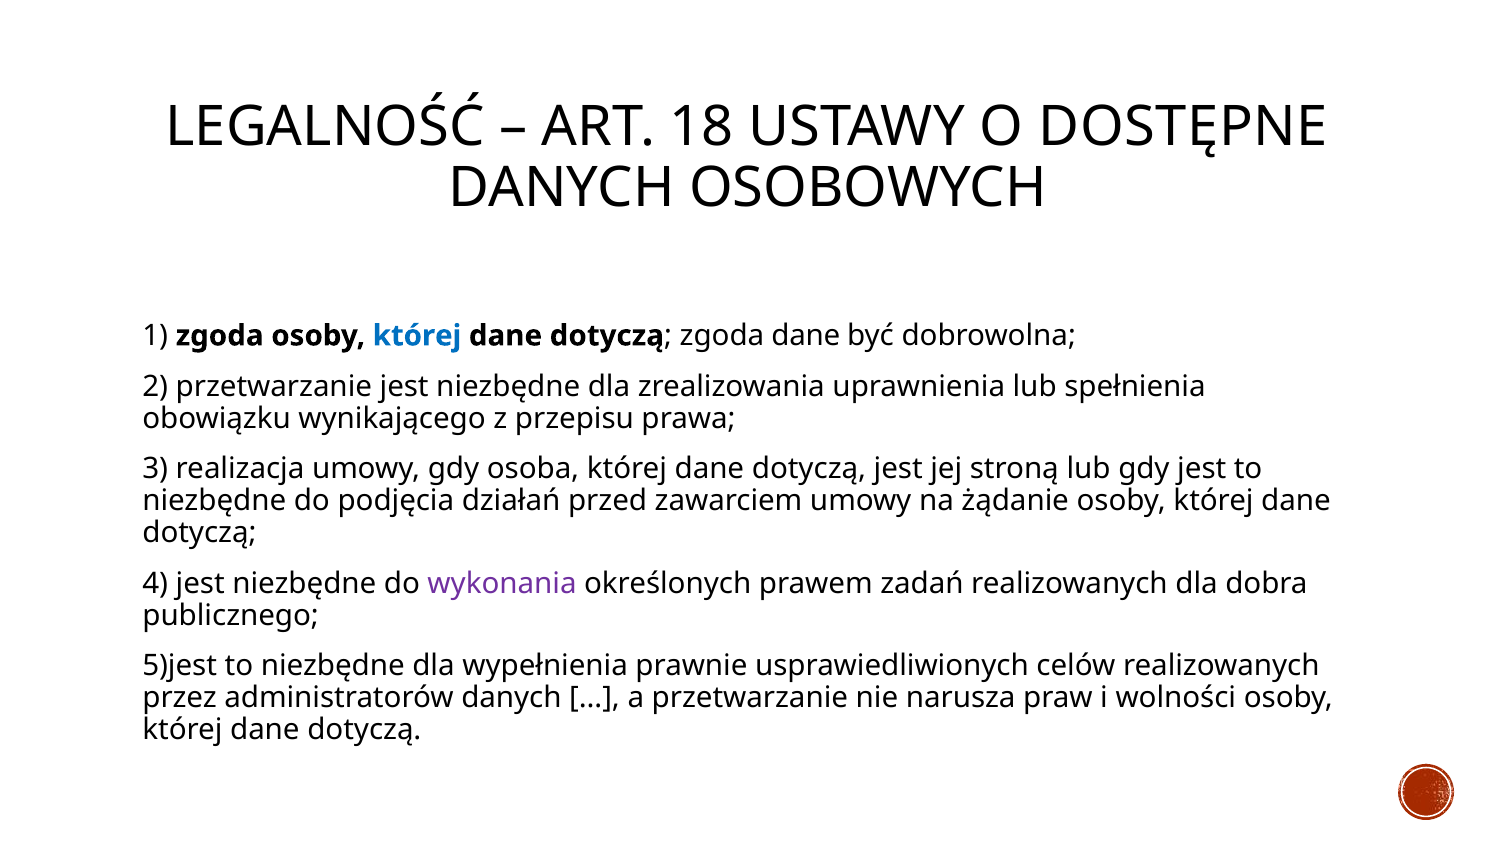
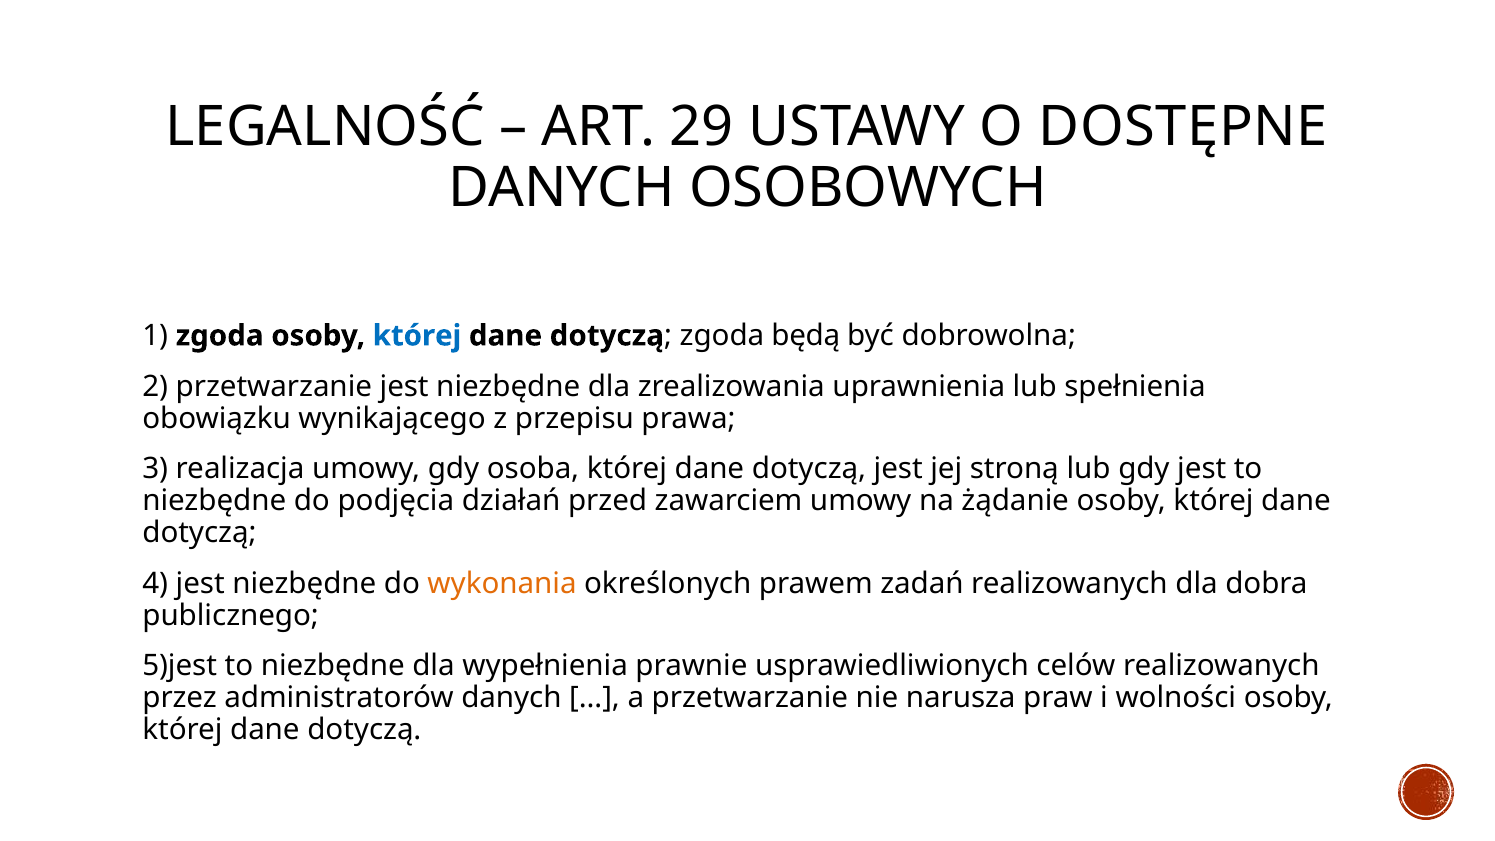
18: 18 -> 29 (702, 127)
zgoda dane: dane -> będą (806, 336)
wykonania colour: purple -> orange (502, 583)
